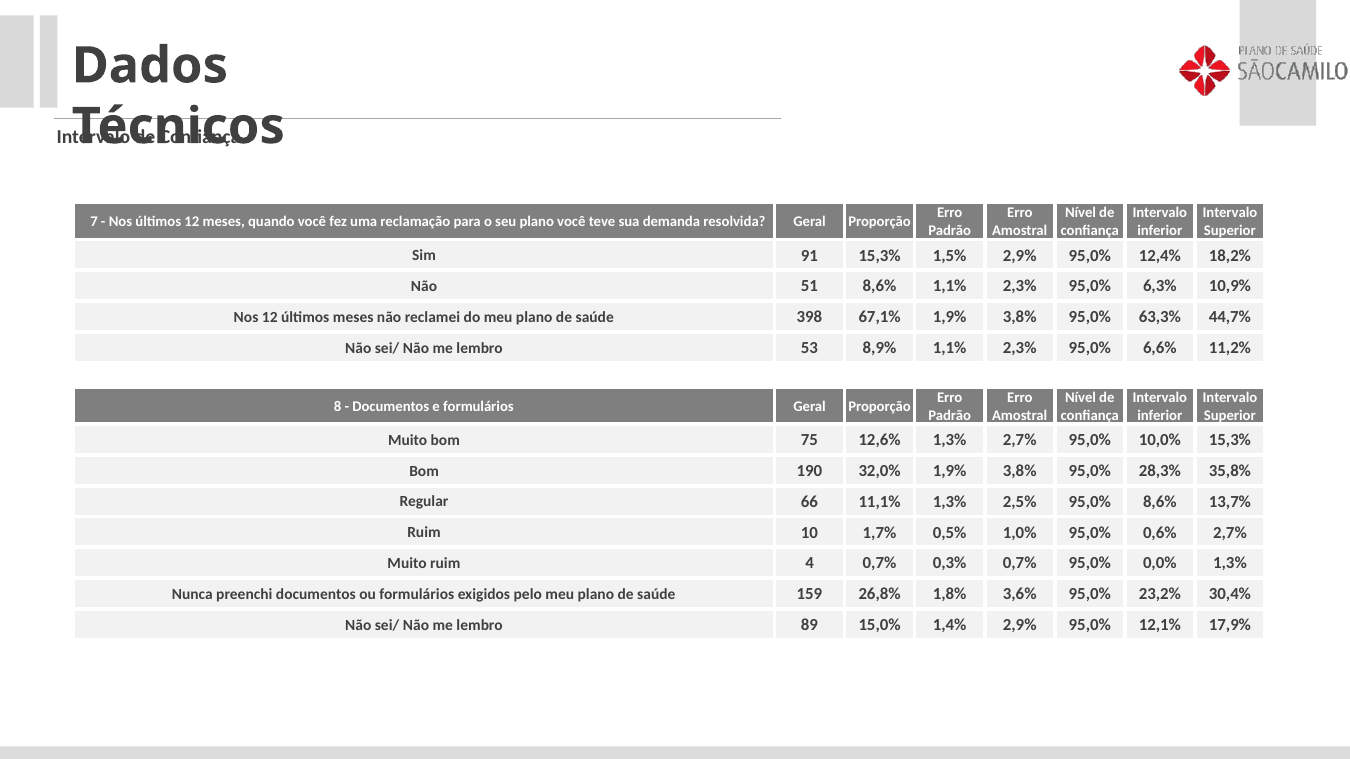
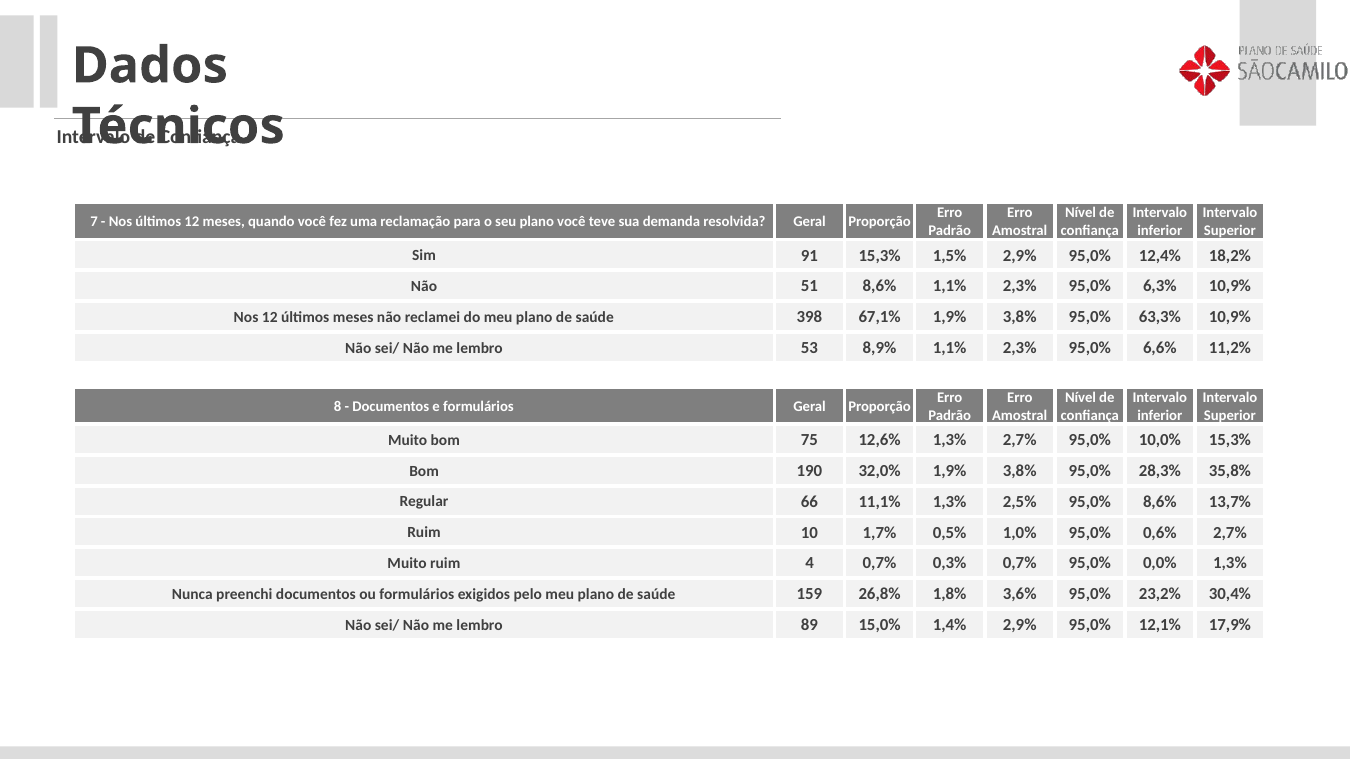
63,3% 44,7%: 44,7% -> 10,9% (1230, 317)
